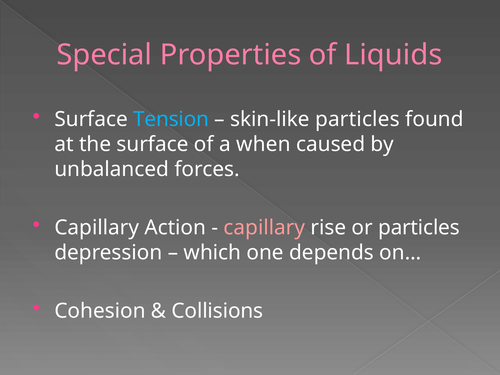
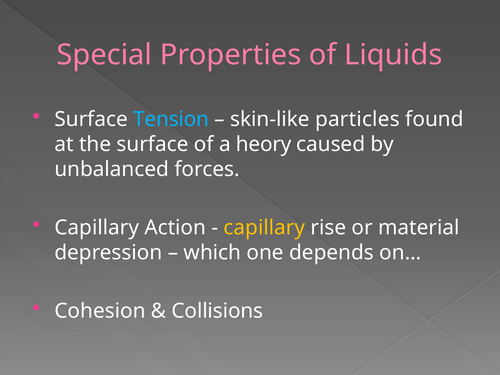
when: when -> heory (264, 144)
capillary colour: pink -> yellow (264, 228)
or particles: particles -> material (419, 228)
